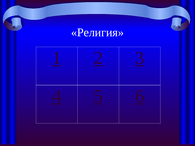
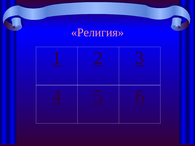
Религия colour: white -> pink (97, 33)
